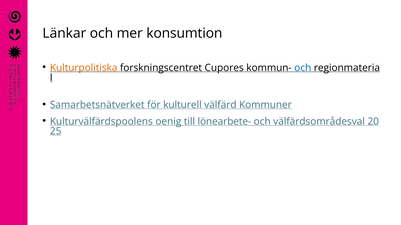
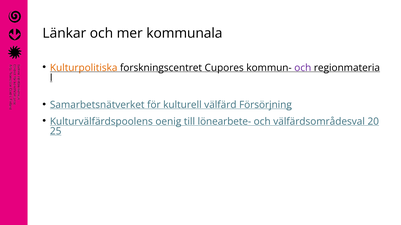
konsumtion: konsumtion -> kommunala (184, 33)
och colour: blue -> purple (303, 68)
Kommuner: Kommuner -> Försörjning (265, 105)
